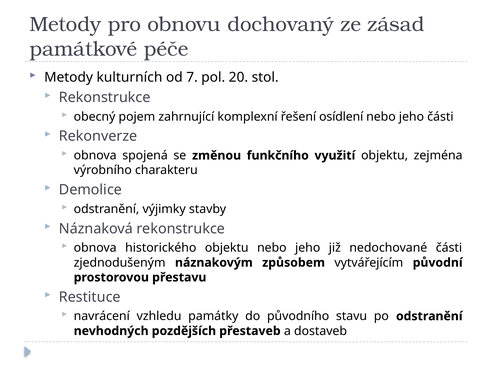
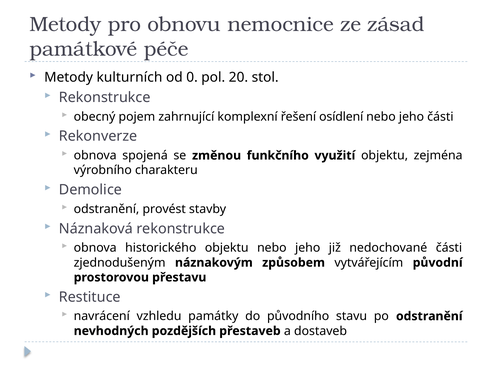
dochovaný: dochovaný -> nemocnice (281, 24)
7: 7 -> 0 (192, 77)
výjimky: výjimky -> provést (164, 209)
